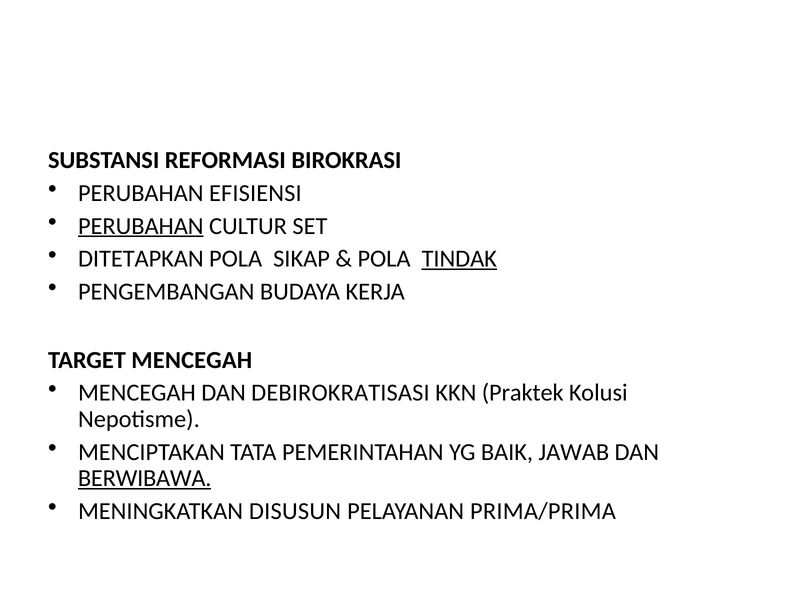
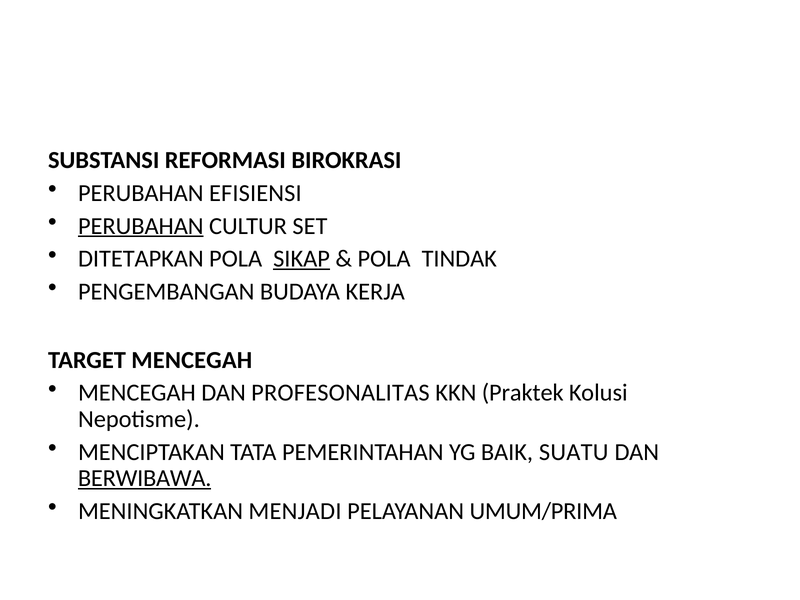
SIKAP underline: none -> present (302, 259)
TINDAK underline: present -> none (459, 259)
DEBIROKRATISASI: DEBIROKRATISASI -> PROFESONALITAS (340, 393)
JAWAB: JAWAB -> SUATU (574, 452)
DISUSUN: DISUSUN -> MENJADI (295, 511)
PRIMA/PRIMA: PRIMA/PRIMA -> UMUM/PRIMA (543, 511)
